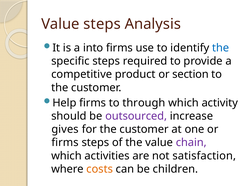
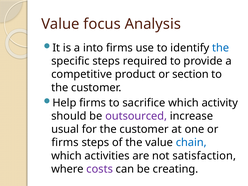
Value steps: steps -> focus (102, 24)
through: through -> sacrifice (144, 103)
gives: gives -> usual (65, 129)
chain colour: purple -> blue (191, 143)
costs colour: orange -> purple (100, 169)
children: children -> creating (175, 169)
